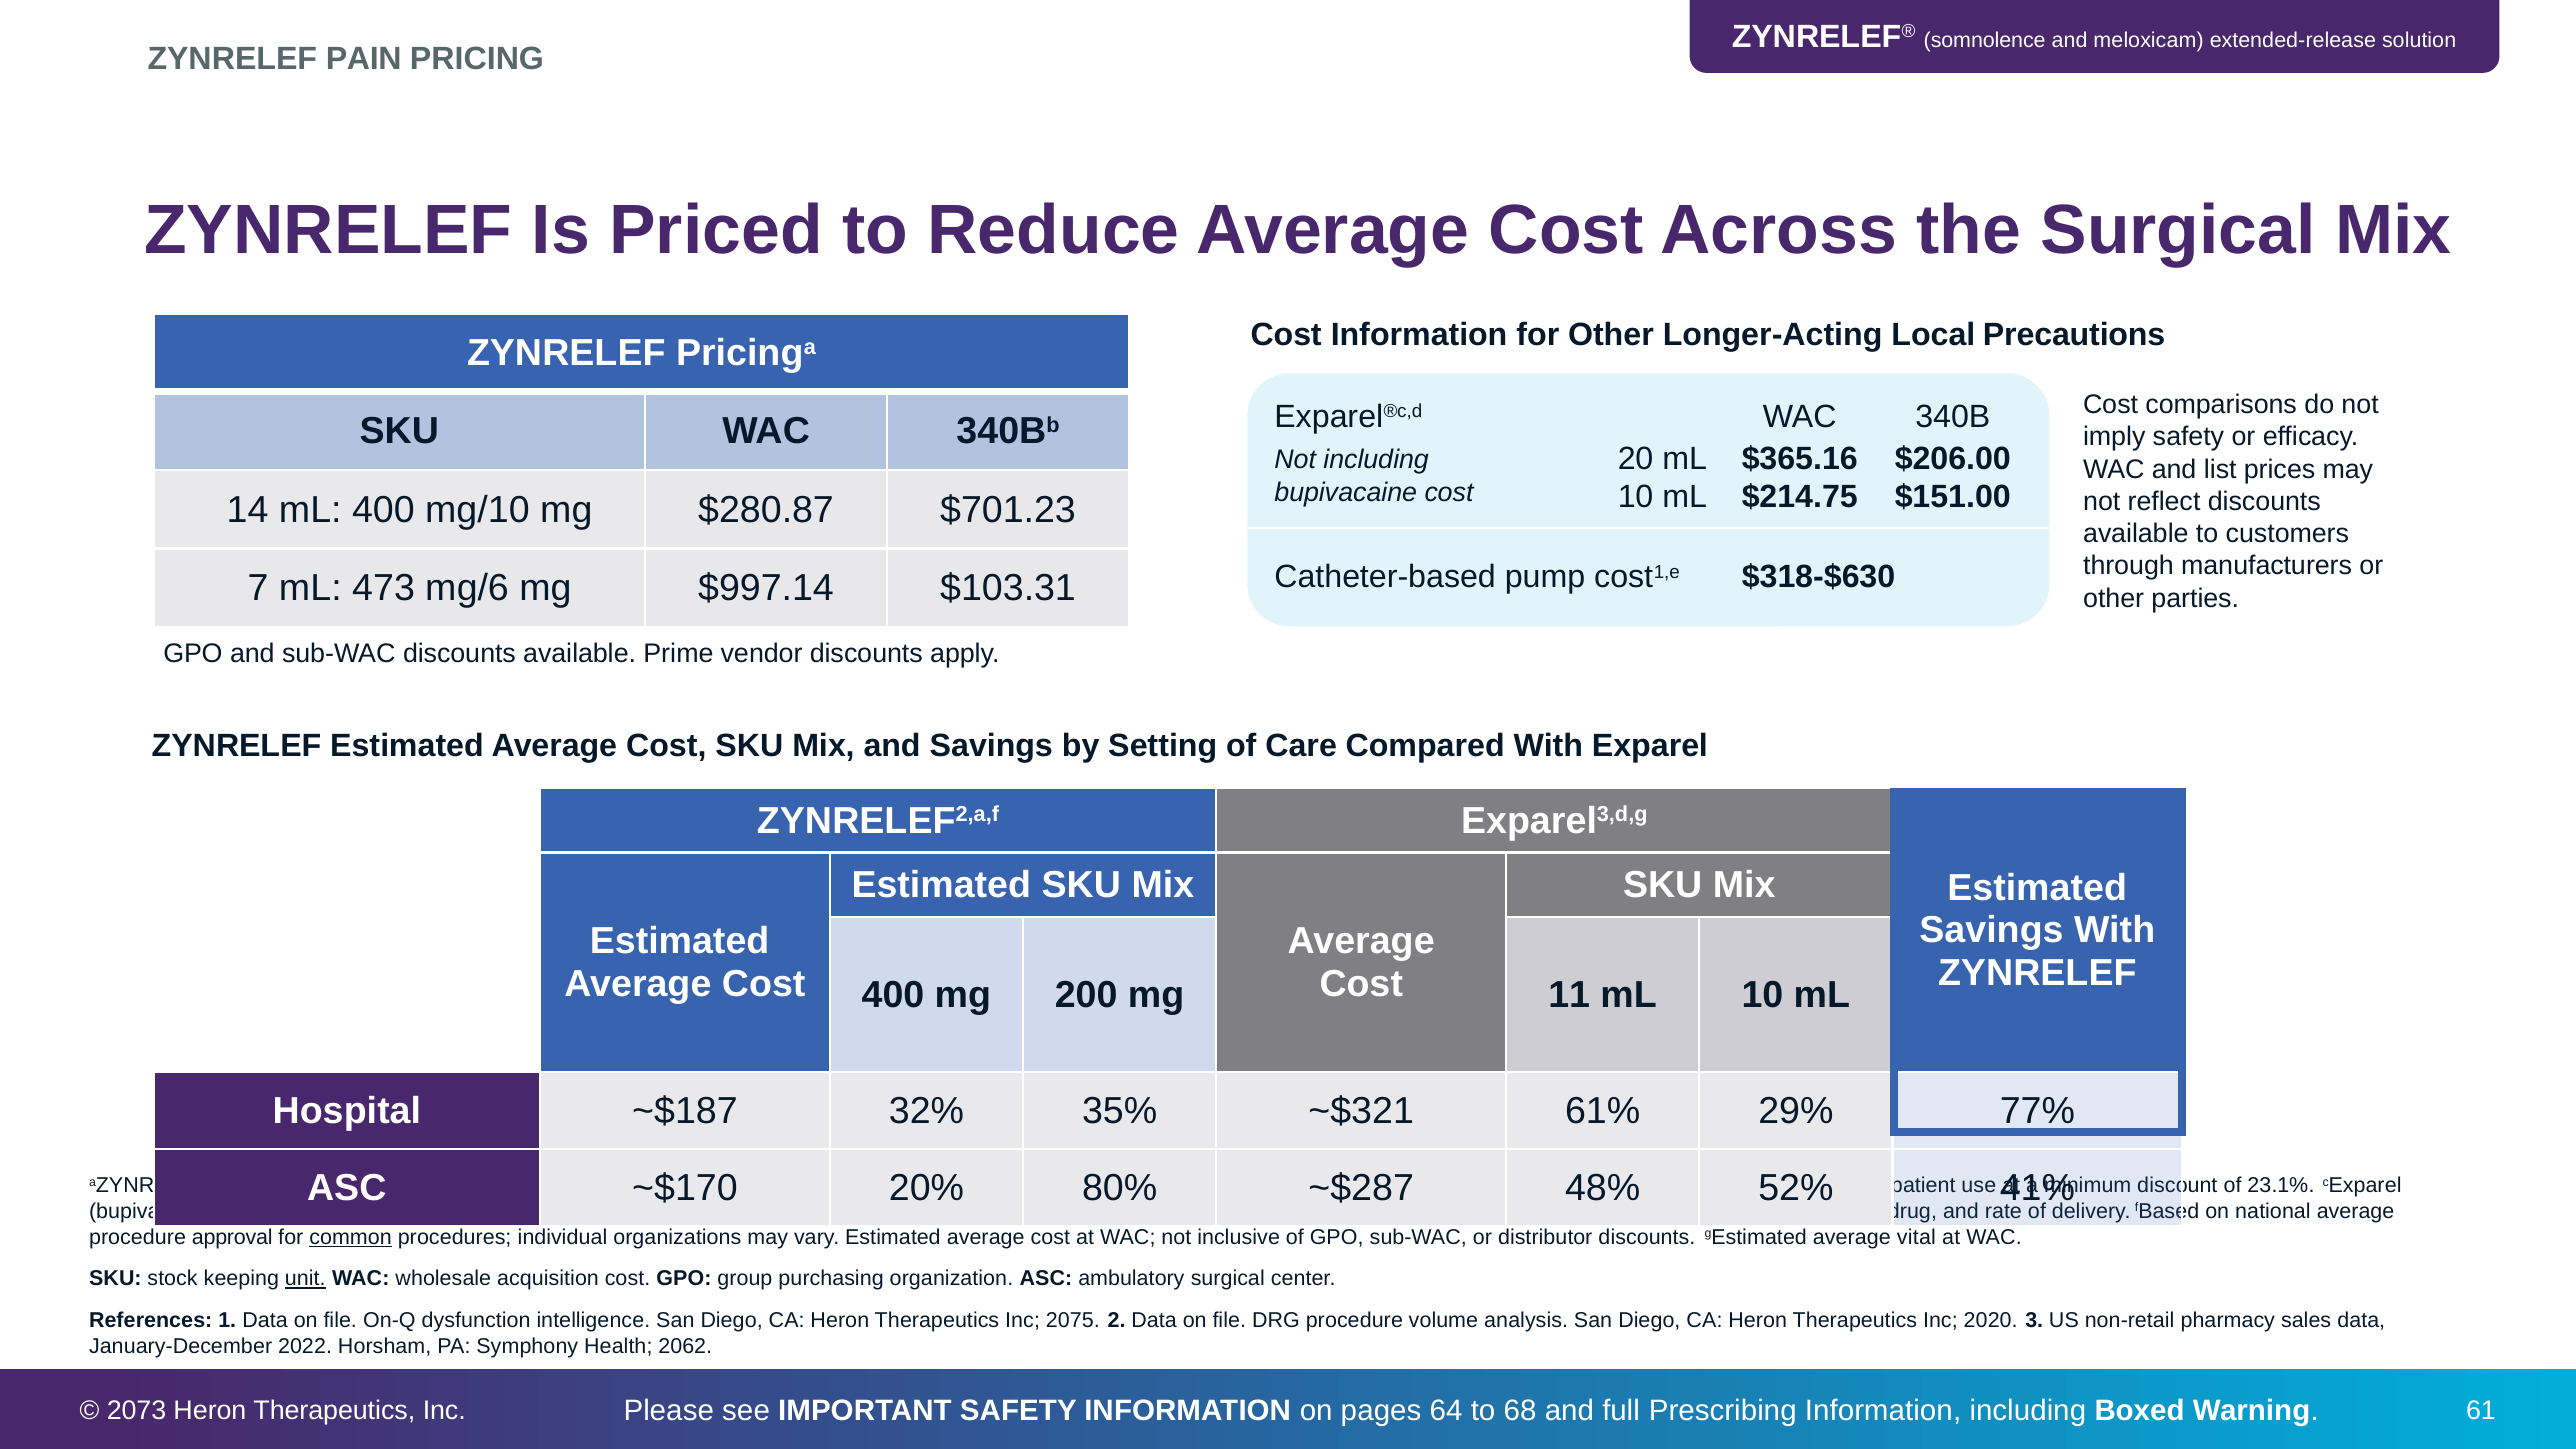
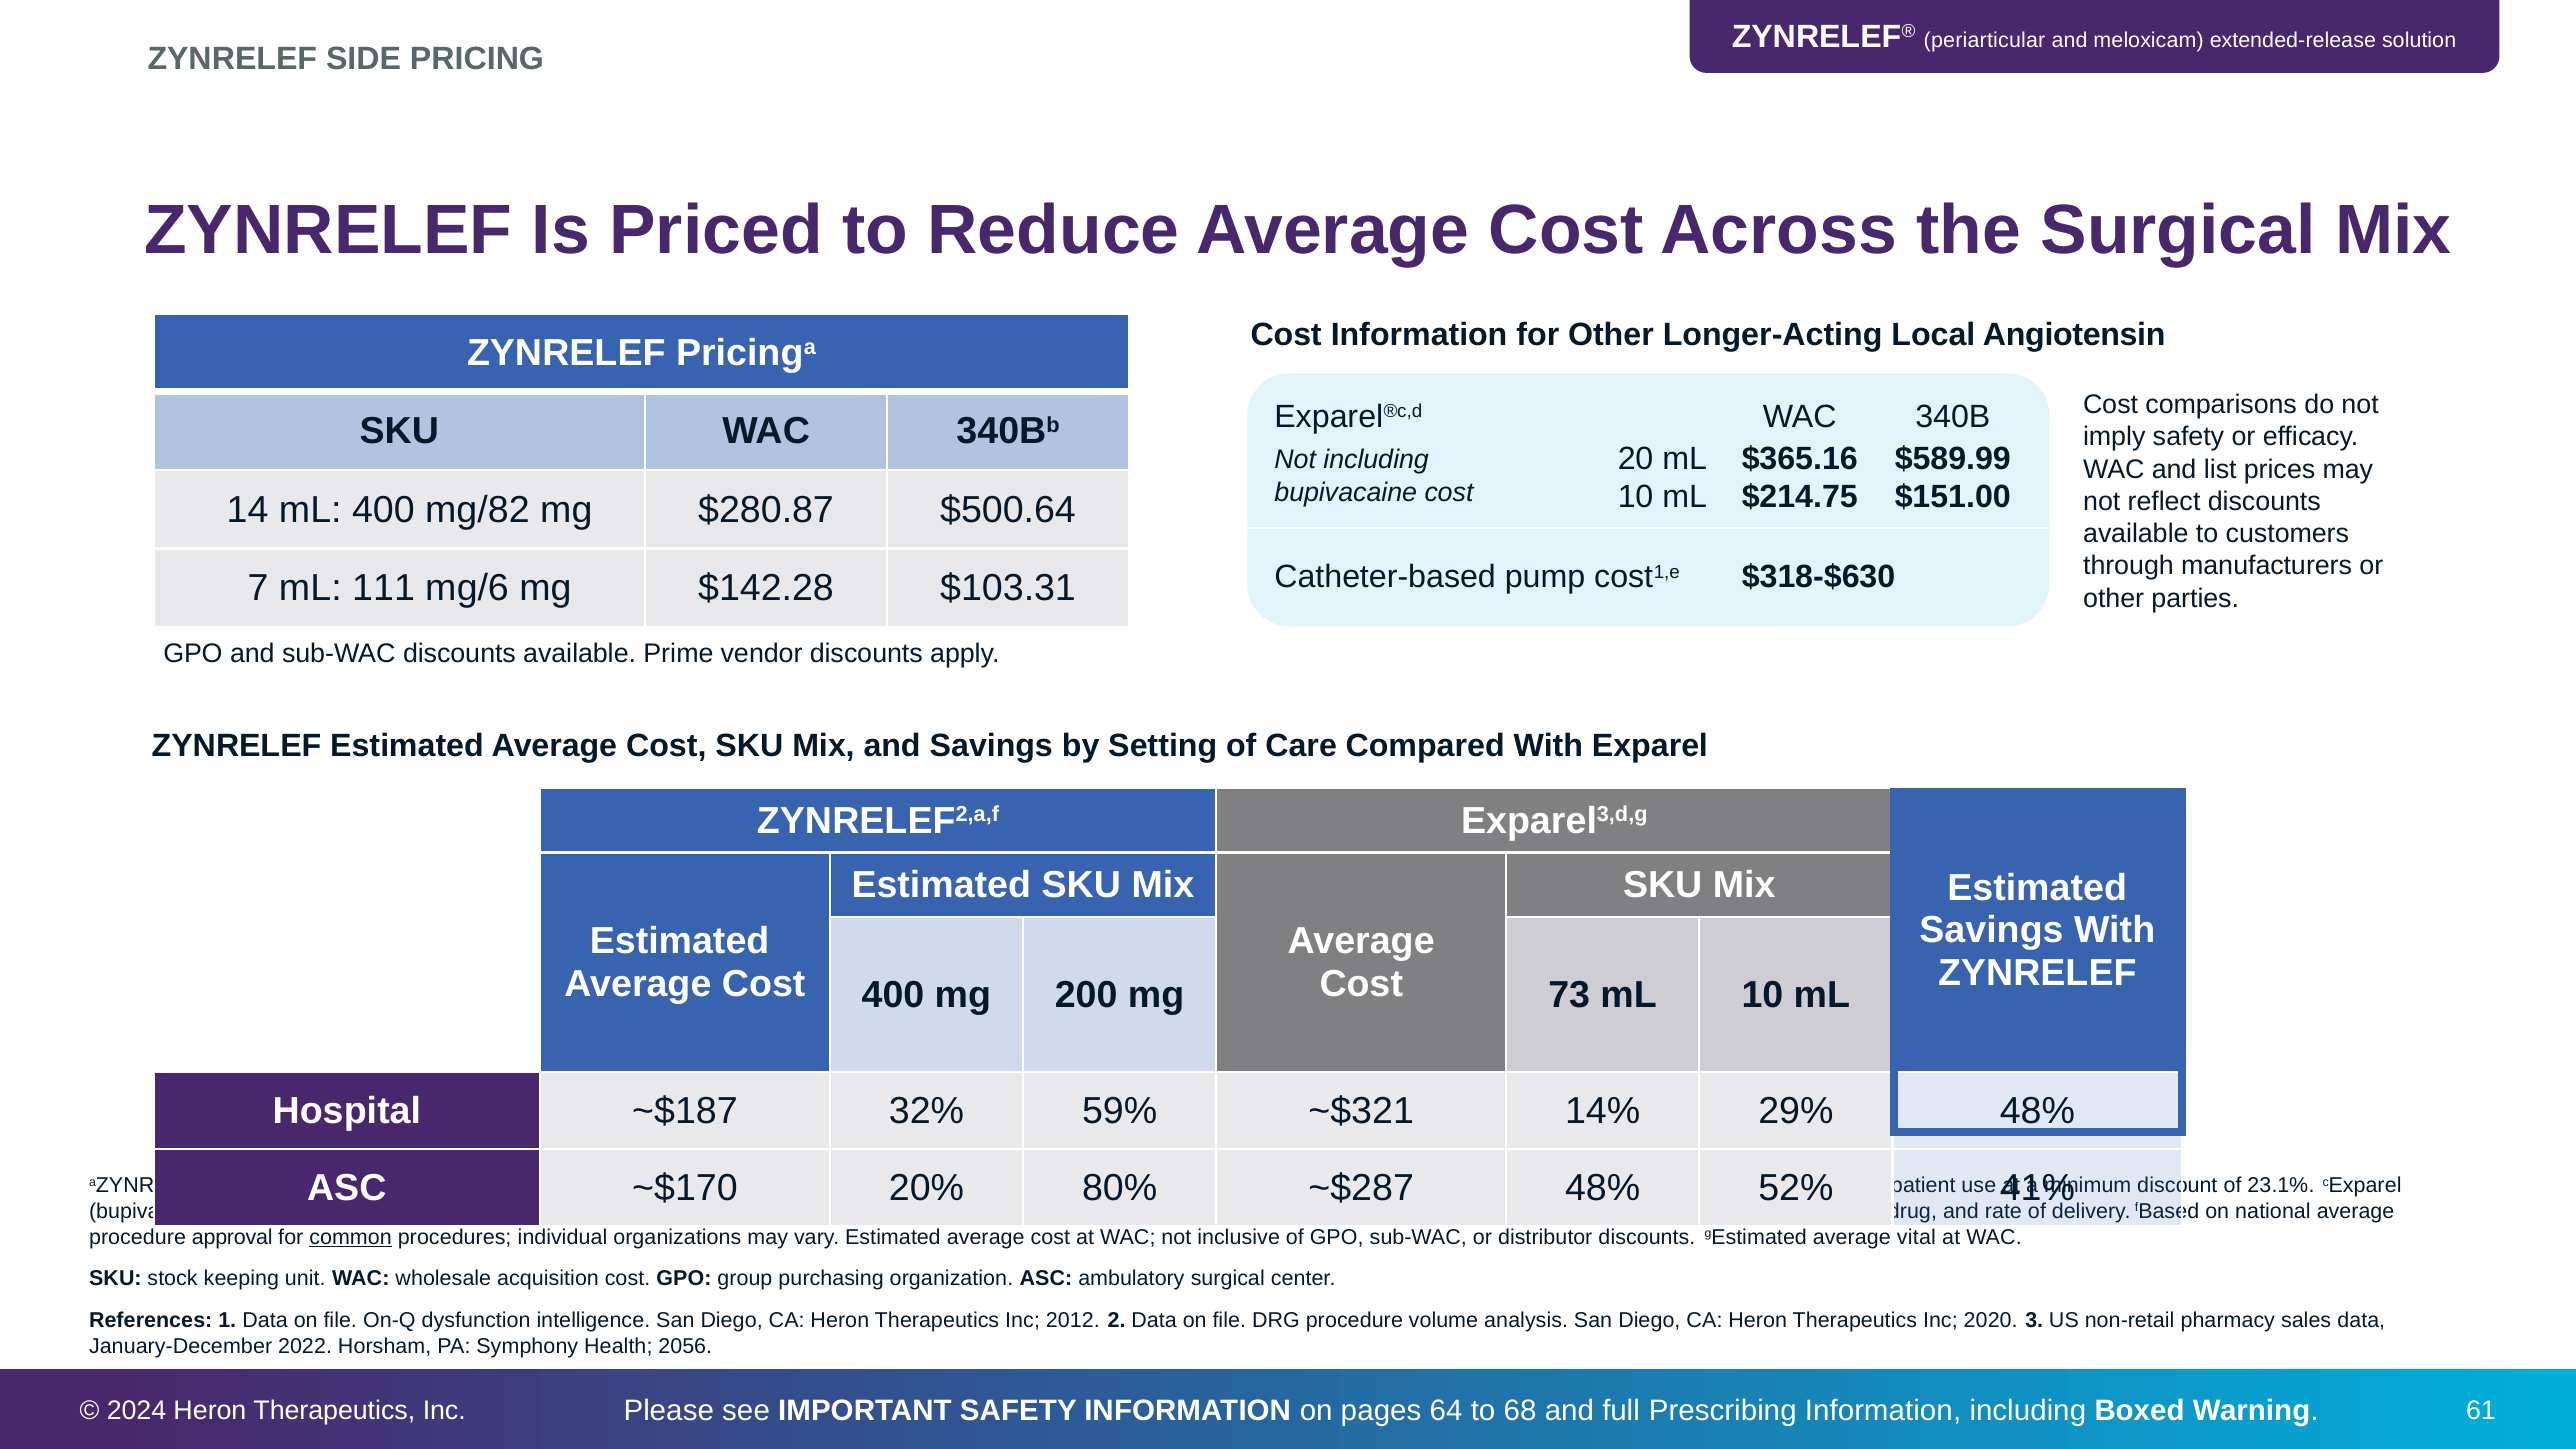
somnolence: somnolence -> periarticular (1985, 40)
PAIN: PAIN -> SIDE (364, 59)
Precautions: Precautions -> Angiotensin (2074, 335)
$206.00: $206.00 -> $589.99 (1953, 459)
mg/10: mg/10 -> mg/82 (477, 510)
$701.23: $701.23 -> $500.64 (1008, 510)
473: 473 -> 111 (384, 588)
$997.14: $997.14 -> $142.28 (766, 588)
11: 11 -> 73 (1569, 995)
35%: 35% -> 59% (1120, 1111)
61%: 61% -> 14% (1603, 1111)
29% 77%: 77% -> 48% (2037, 1111)
unit underline: present -> none (305, 1279)
2075: 2075 -> 2012 (1073, 1321)
2062: 2062 -> 2056 (685, 1346)
2073: 2073 -> 2024 (137, 1411)
